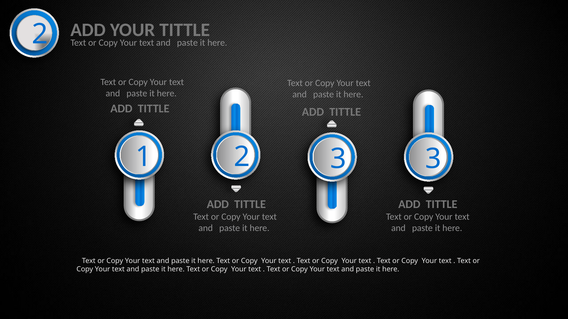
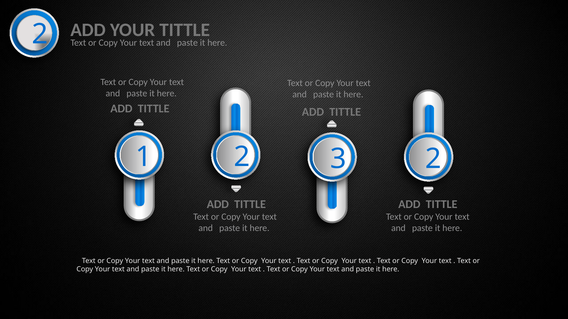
3 3: 3 -> 2 (433, 159)
